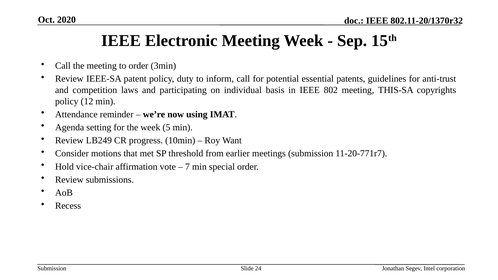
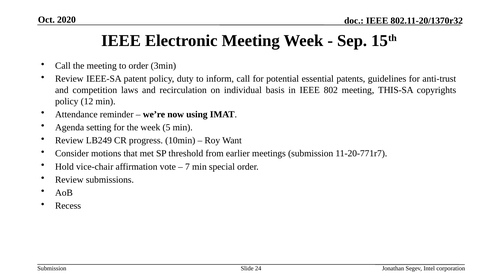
participating: participating -> recirculation (183, 90)
